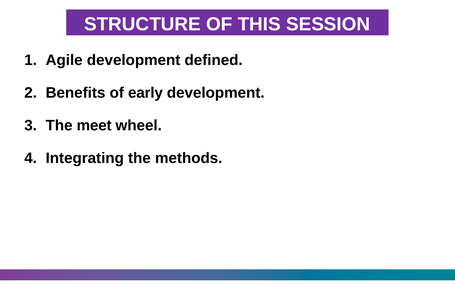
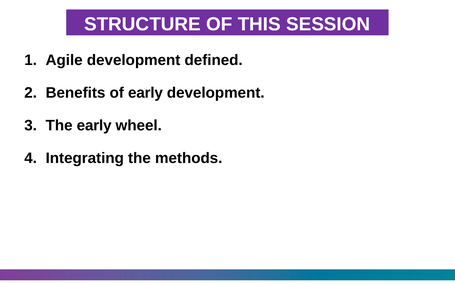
The meet: meet -> early (94, 126)
